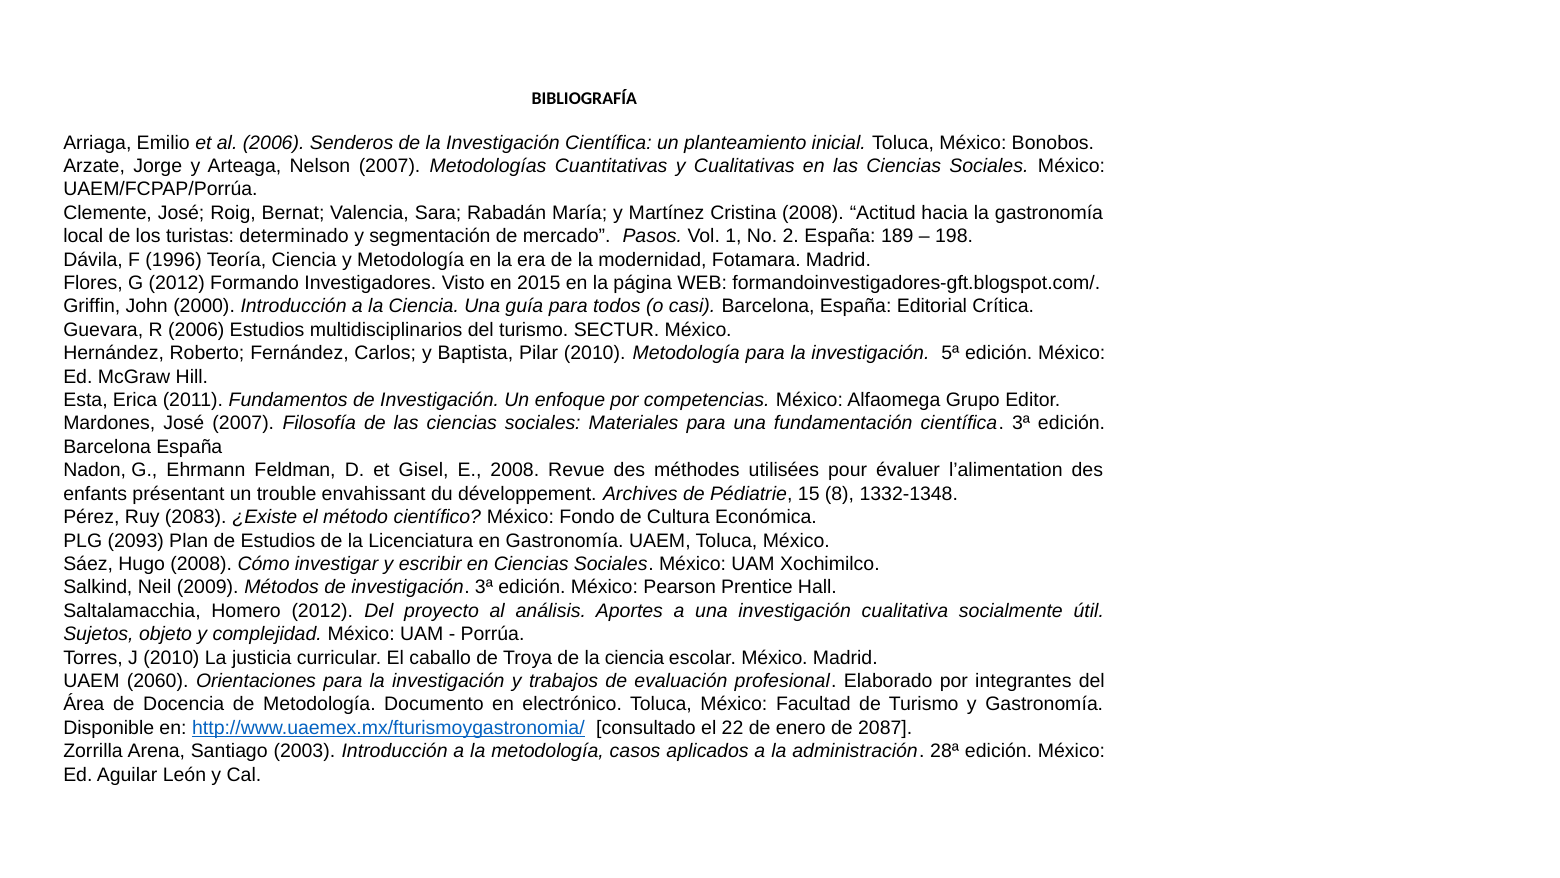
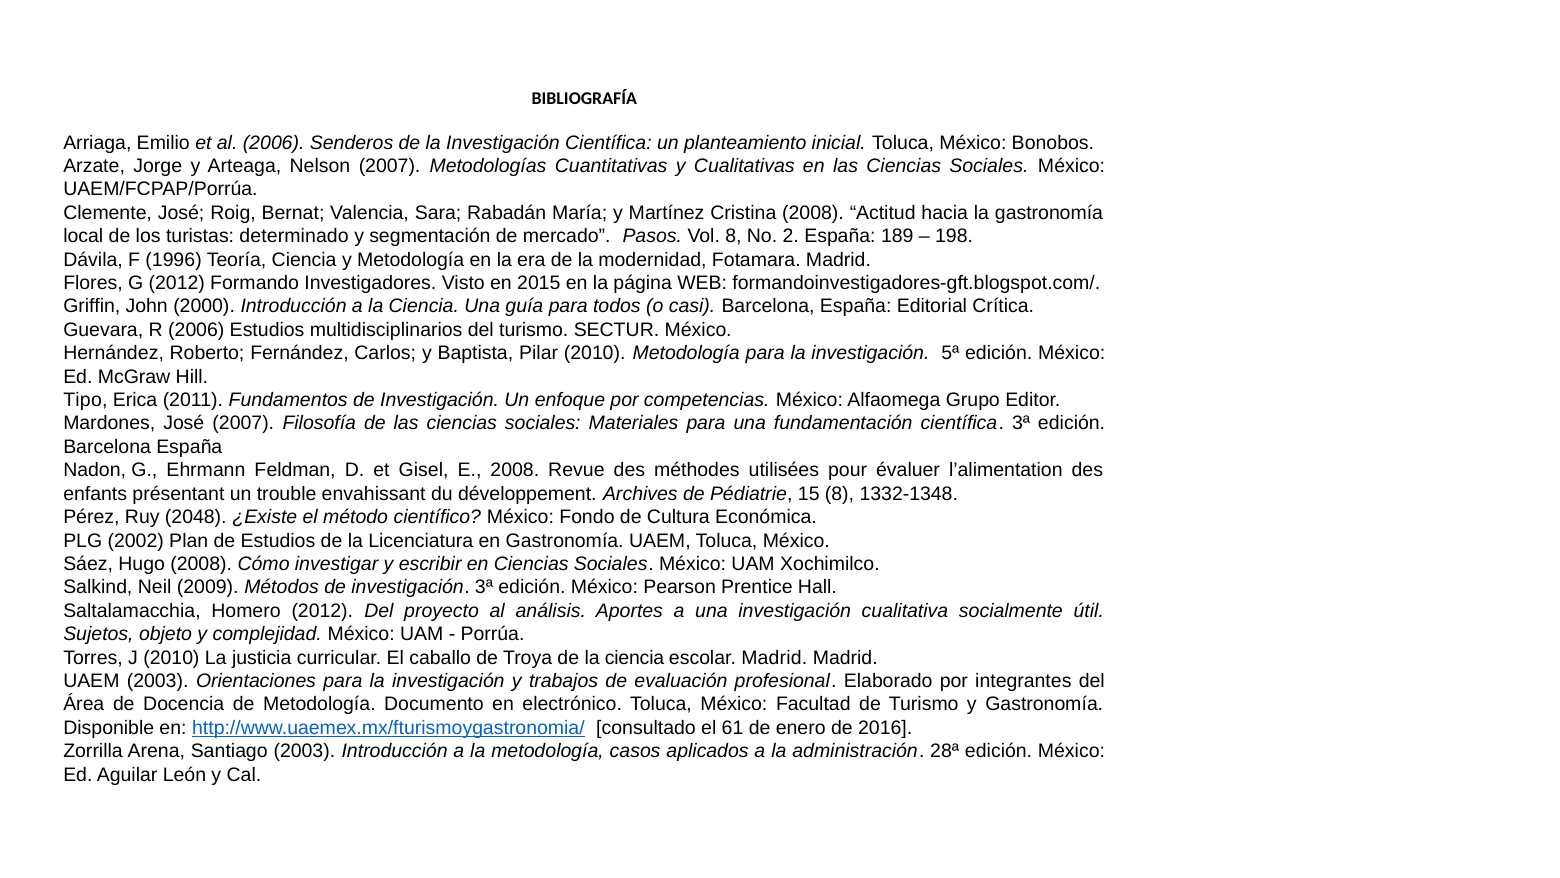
Vol 1: 1 -> 8 (733, 236)
Esta: Esta -> Tipo (85, 400)
2083: 2083 -> 2048 (196, 517)
2093: 2093 -> 2002 (136, 540)
escolar México: México -> Madrid (774, 657)
UAEM 2060: 2060 -> 2003 (158, 681)
22: 22 -> 61 (733, 727)
2087: 2087 -> 2016 (885, 727)
